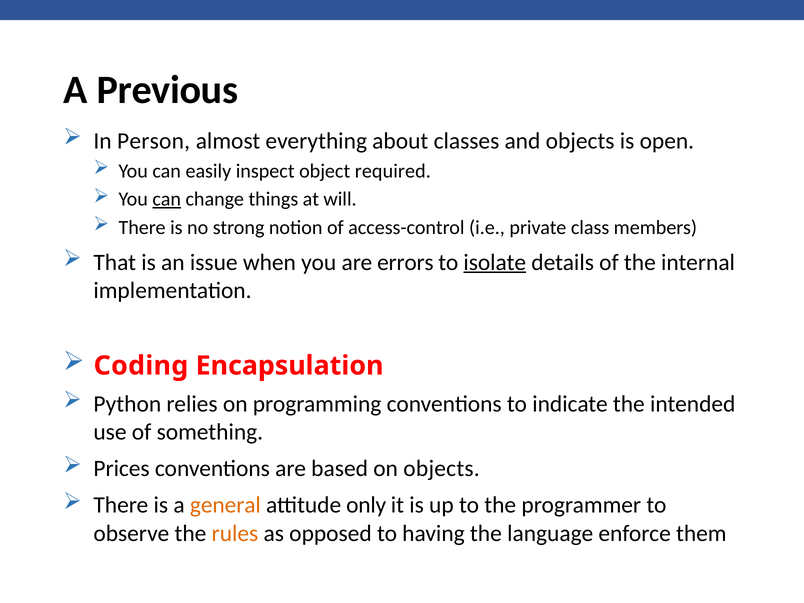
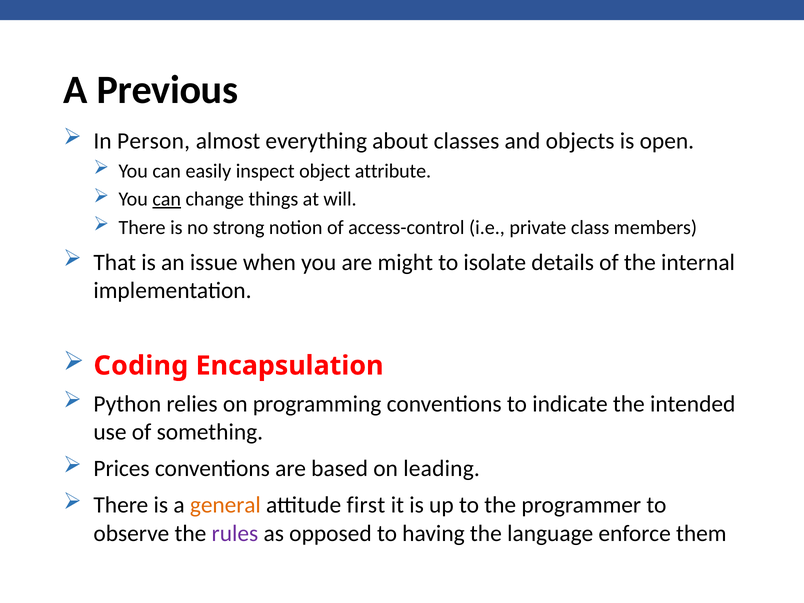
required: required -> attribute (393, 171)
errors: errors -> might (405, 262)
isolate underline: present -> none (495, 262)
on objects: objects -> leading (442, 469)
only: only -> first (366, 505)
rules colour: orange -> purple (235, 533)
